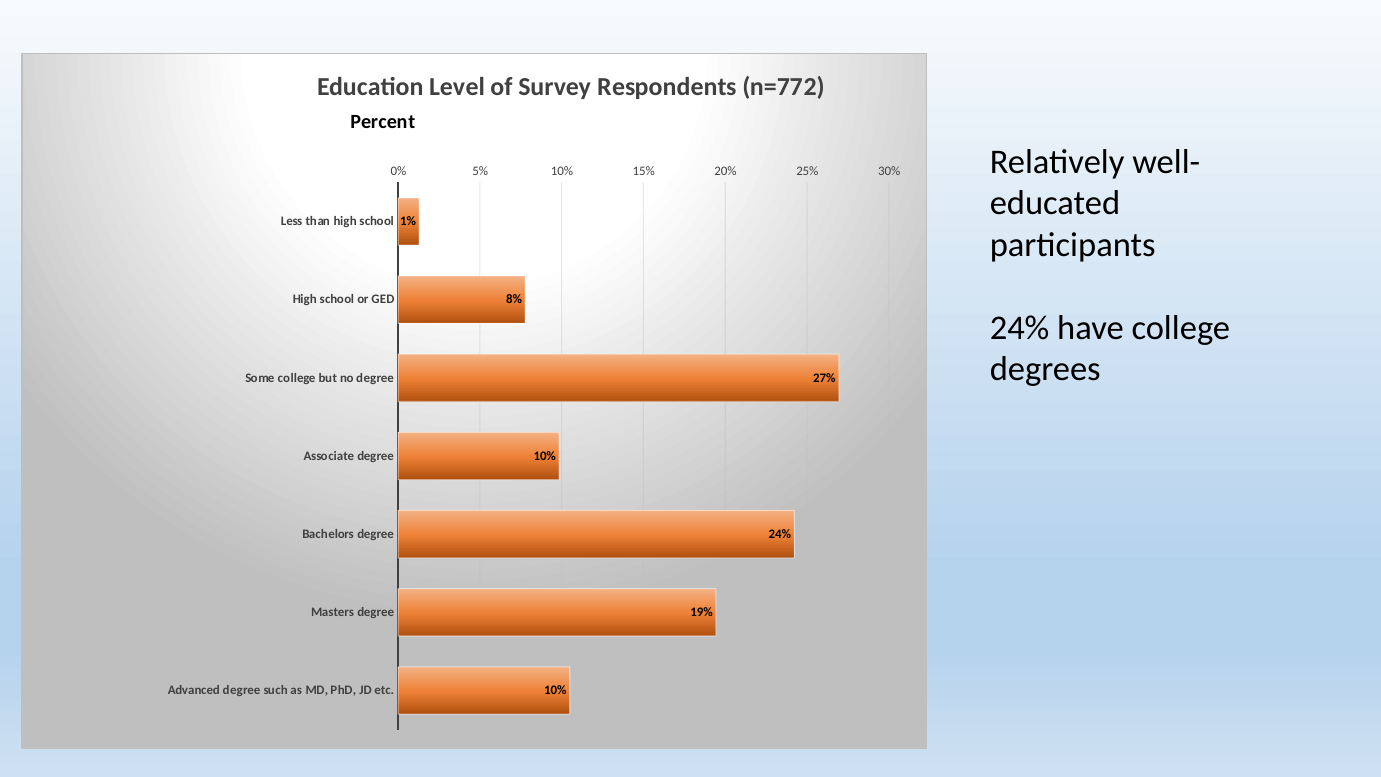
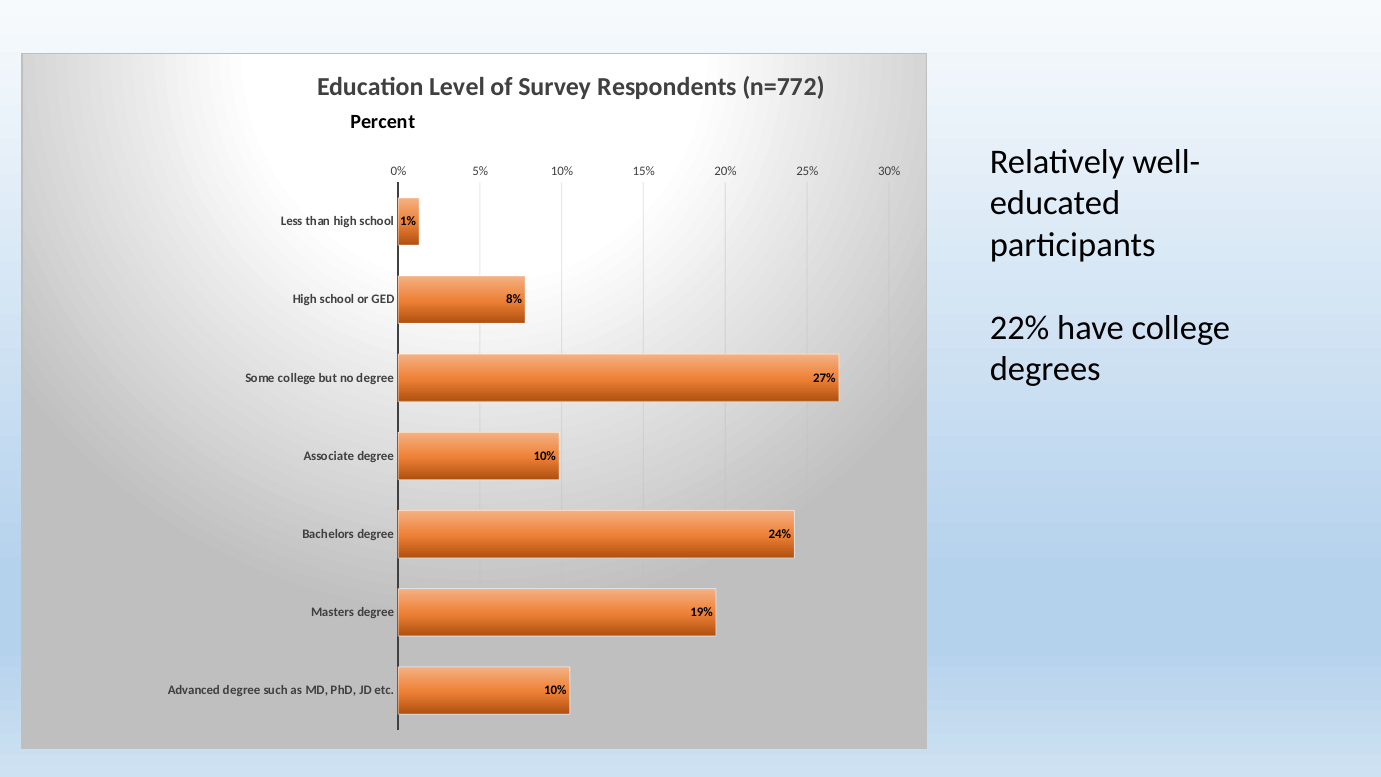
24%: 24% -> 22% (1020, 328)
